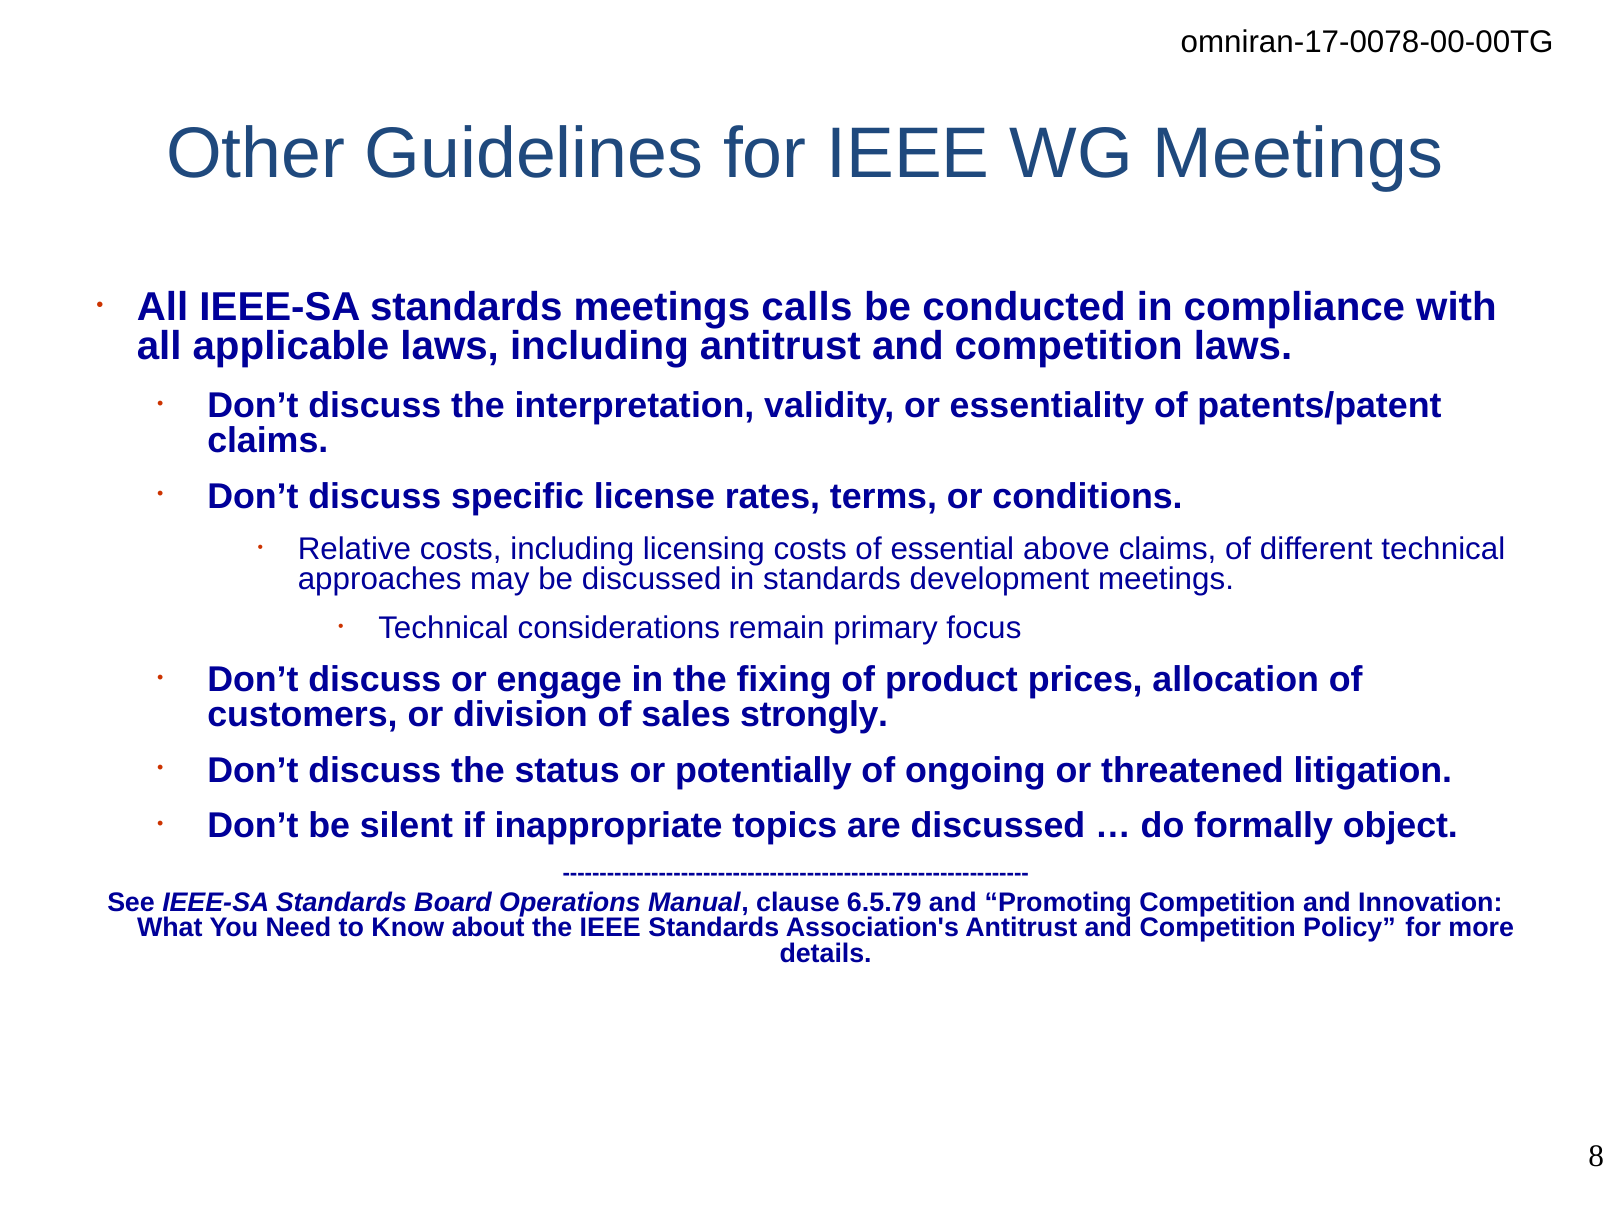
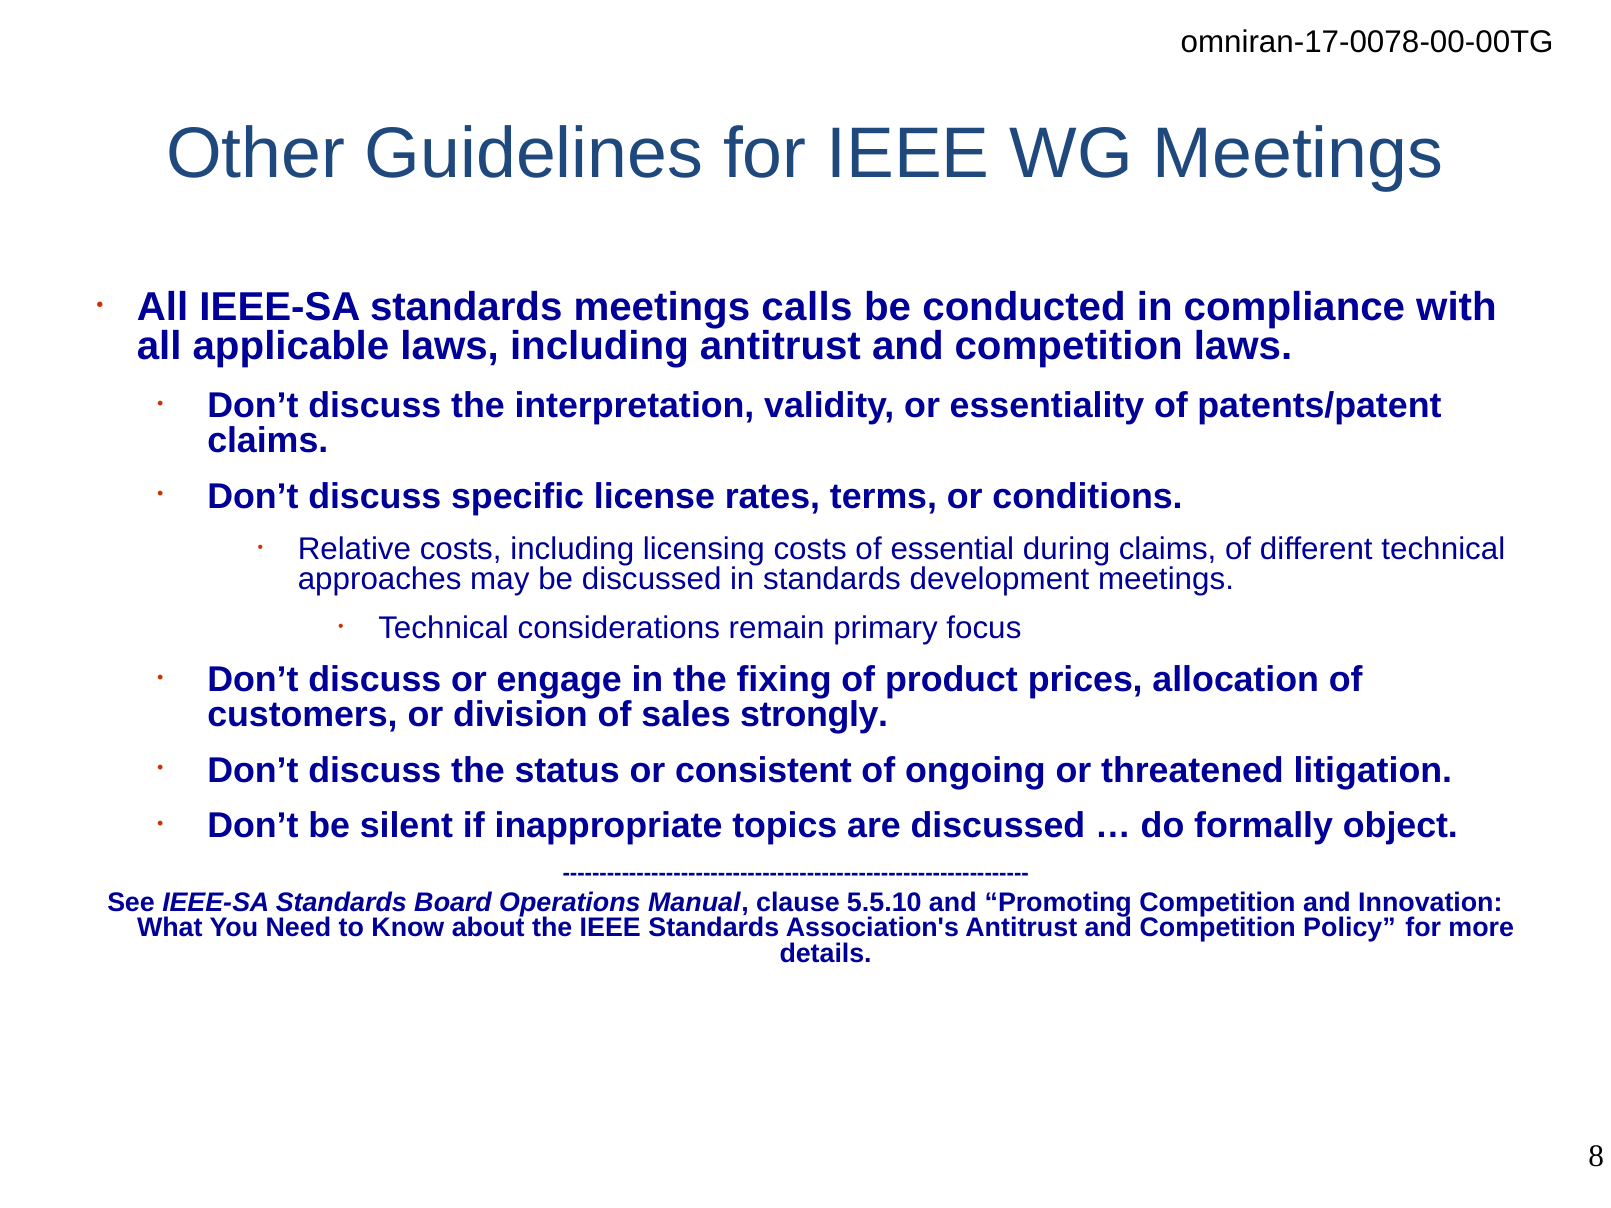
above: above -> during (1067, 550)
potentially: potentially -> consistent (764, 770)
6.5.79: 6.5.79 -> 5.5.10 (884, 903)
